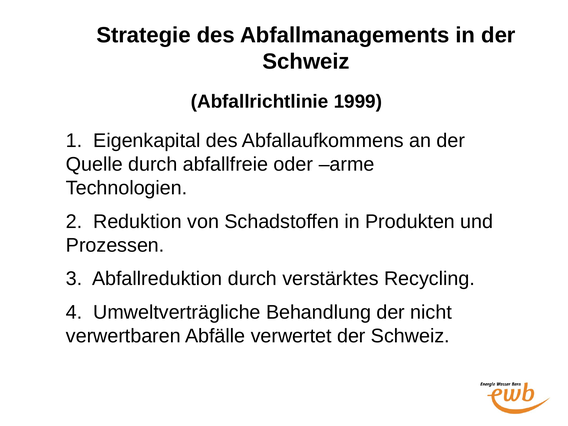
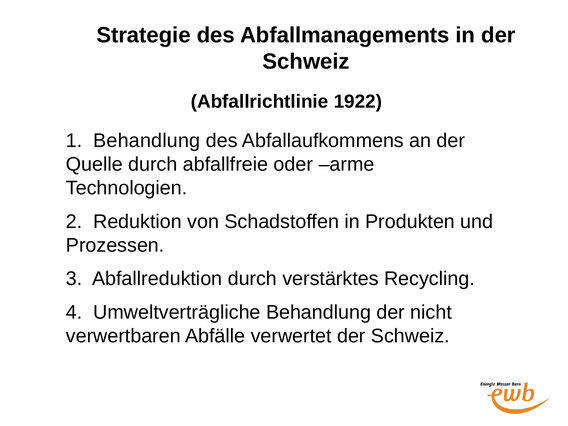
1999: 1999 -> 1922 (358, 101)
1 Eigenkapital: Eigenkapital -> Behandlung (147, 141)
